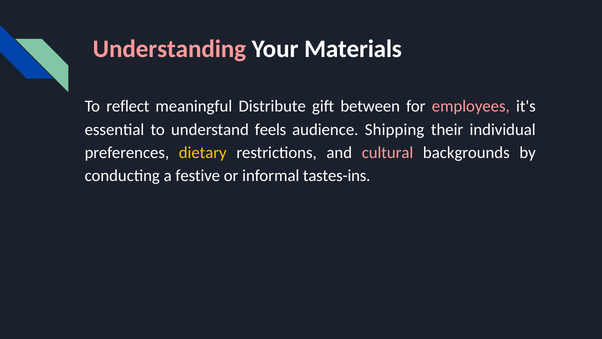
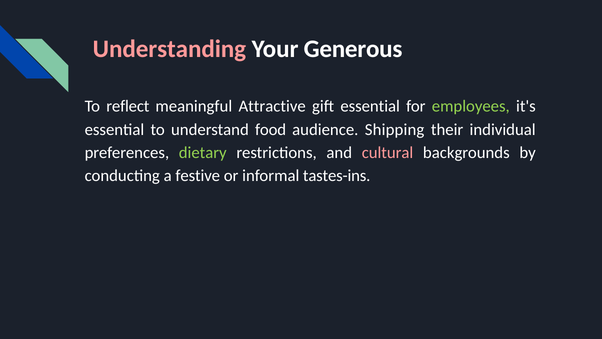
Materials: Materials -> Generous (353, 49)
Distribute: Distribute -> Attractive (272, 106)
gift between: between -> essential (370, 106)
employees colour: pink -> light green (471, 106)
feels: feels -> food (271, 129)
dietary colour: yellow -> light green (203, 153)
